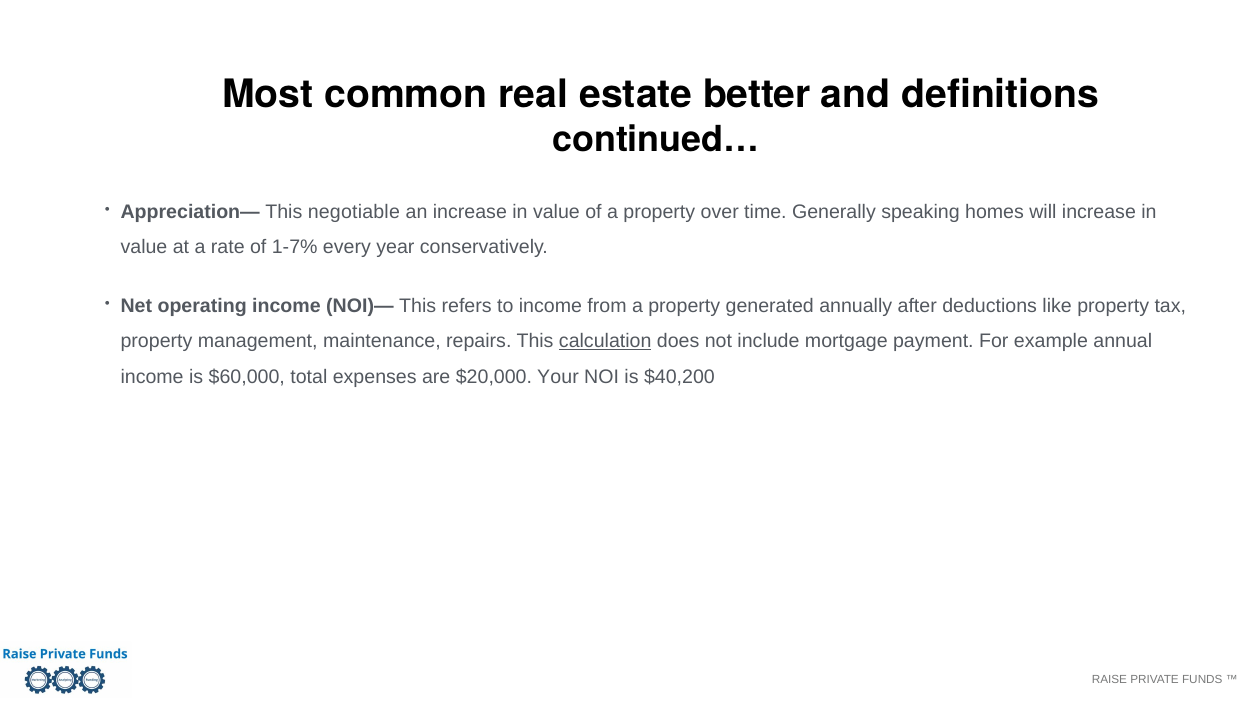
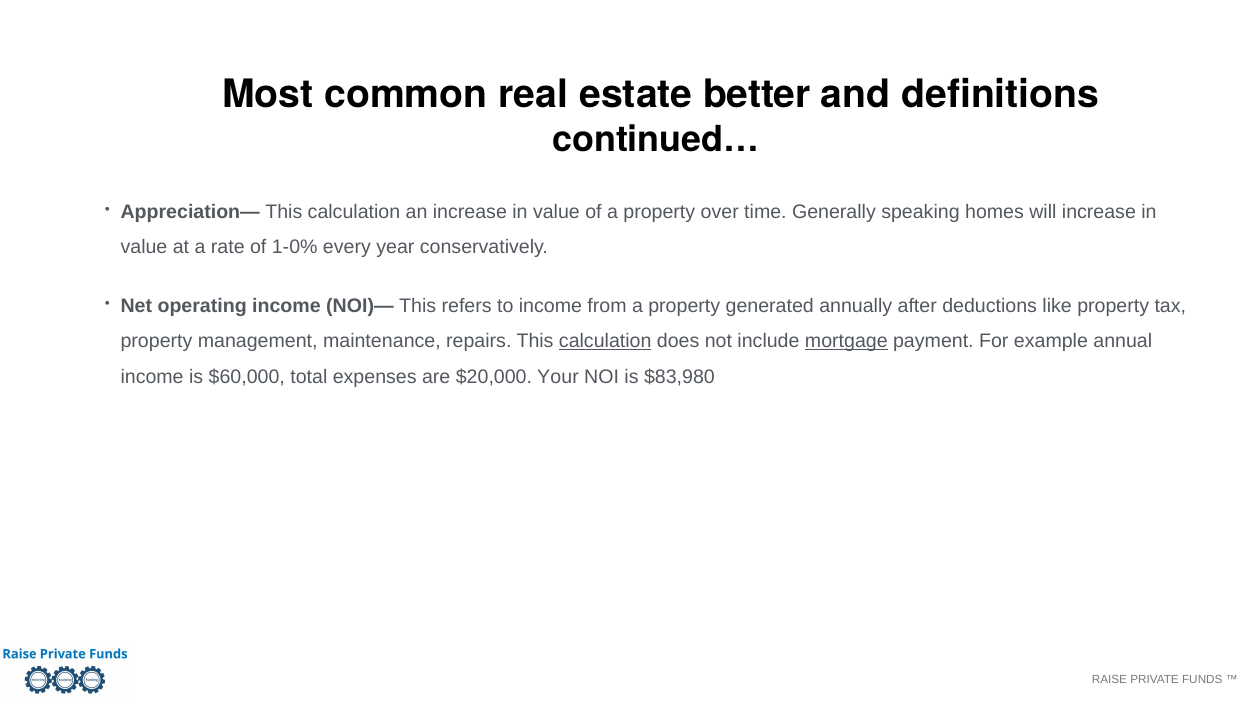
Appreciation— This negotiable: negotiable -> calculation (354, 212)
1-7%: 1-7% -> 1-0% (295, 248)
mortgage underline: none -> present (846, 342)
$40,200: $40,200 -> $83,980 (679, 377)
